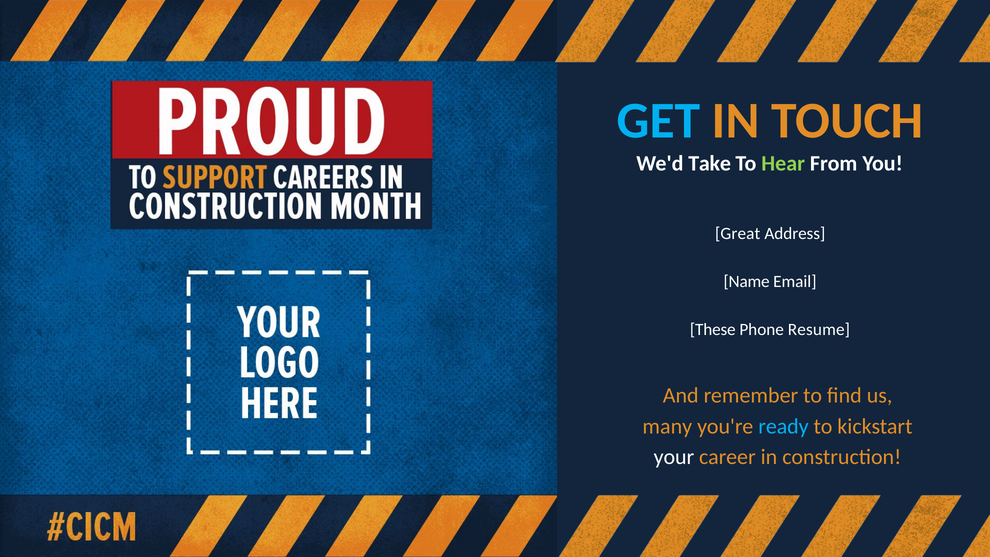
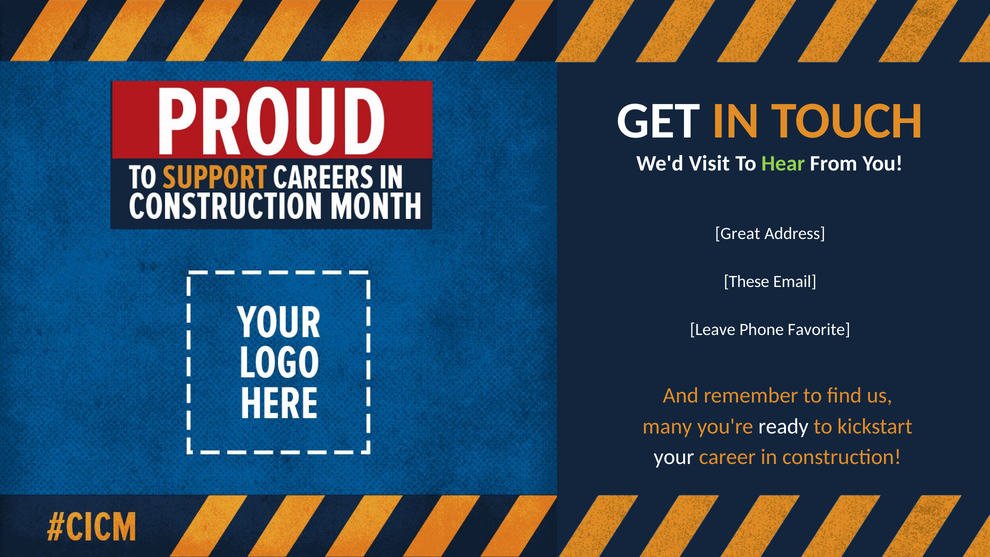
GET colour: light blue -> white (658, 121)
Take: Take -> Visit (709, 163)
Name: Name -> These (747, 281)
These: These -> Leave (713, 329)
Resume: Resume -> Favorite (819, 329)
ready colour: light blue -> white (783, 426)
